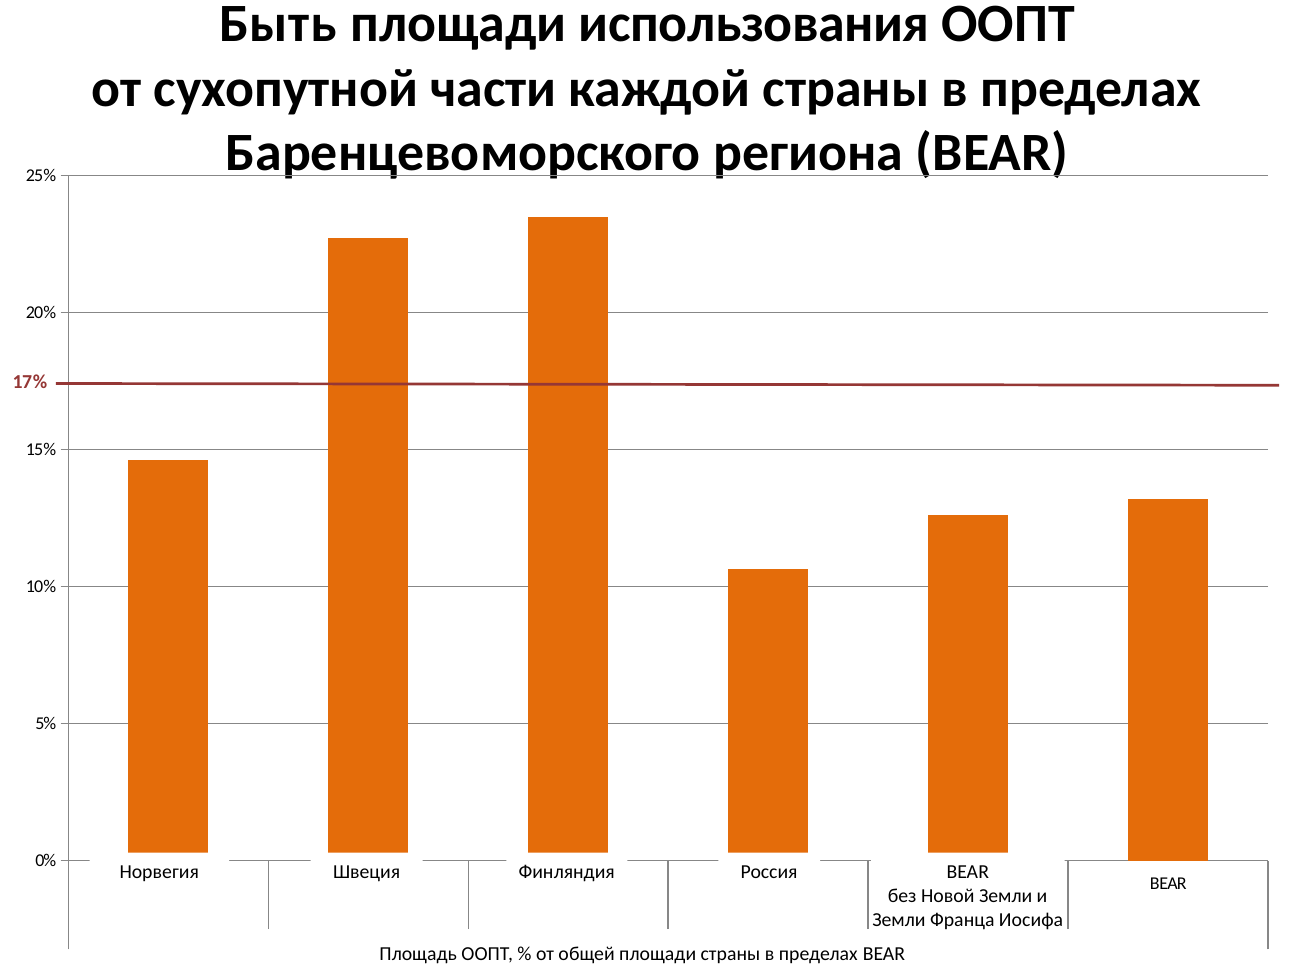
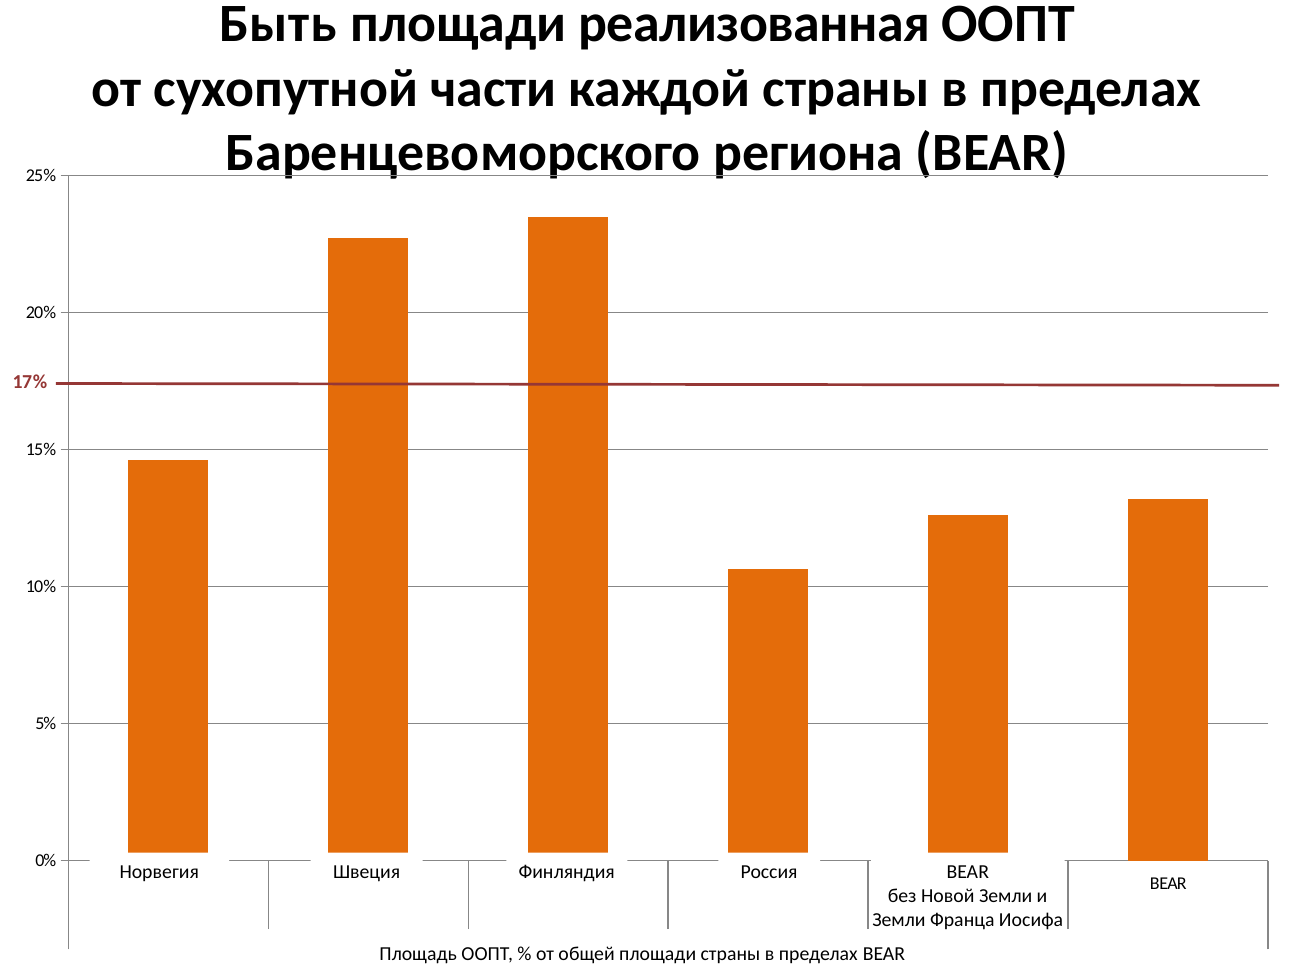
использования: использования -> реализованная (754, 24)
